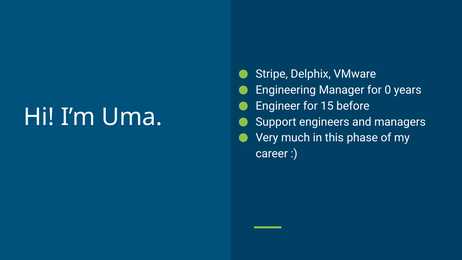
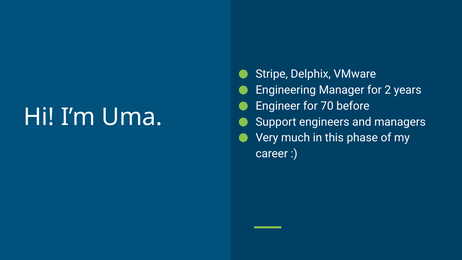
0: 0 -> 2 (388, 90)
15: 15 -> 70 (327, 106)
